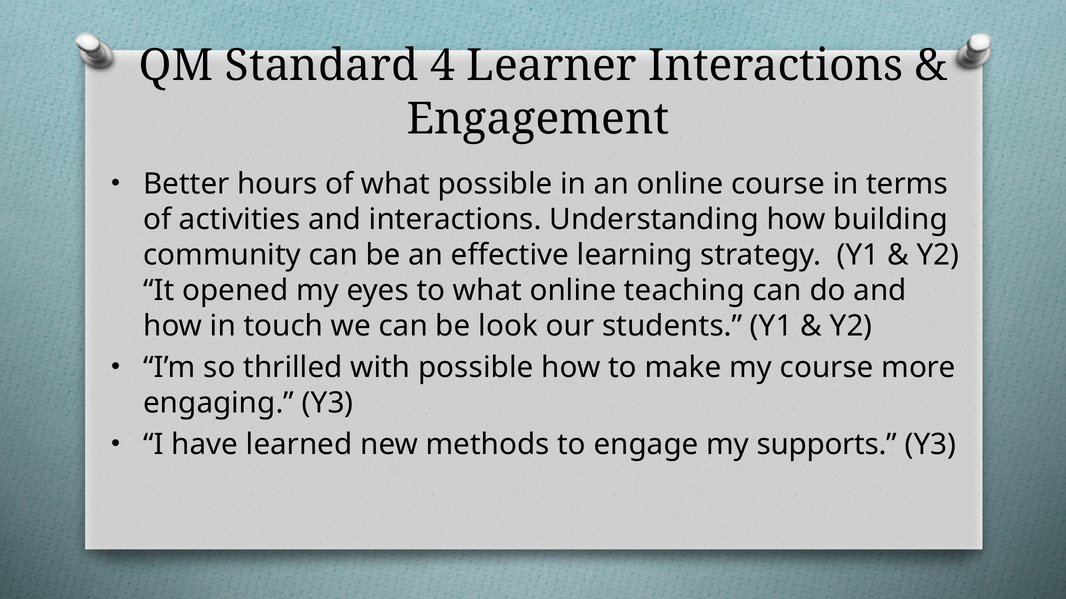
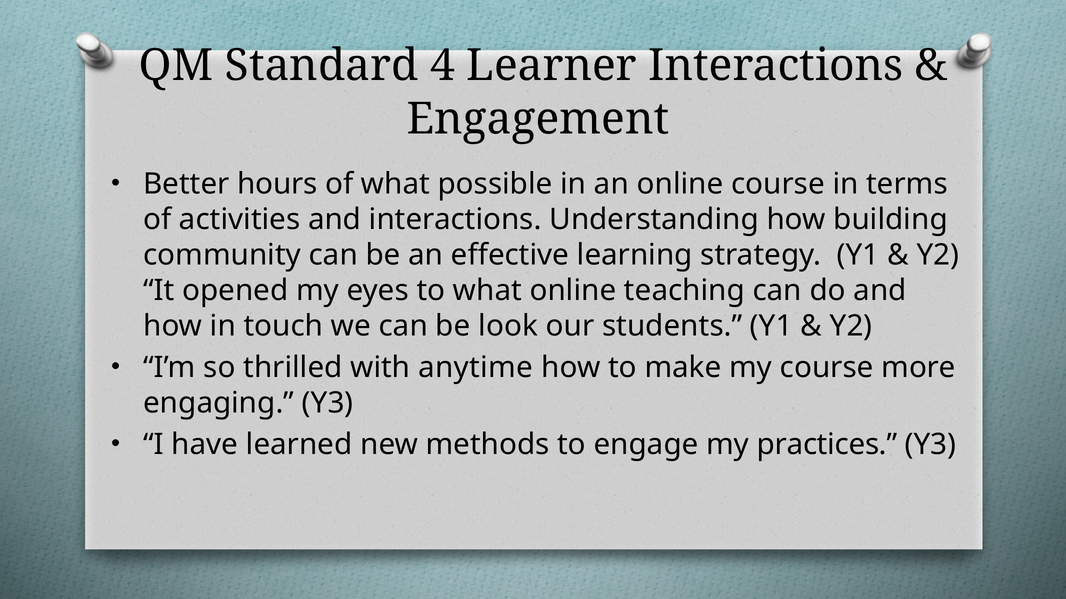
with possible: possible -> anytime (476, 368)
supports: supports -> practices (827, 445)
